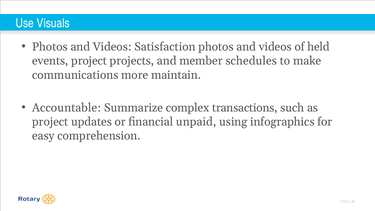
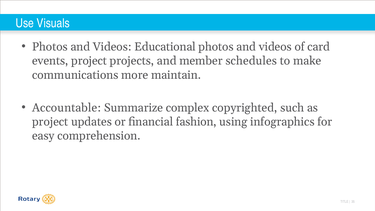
Satisfaction: Satisfaction -> Educational (165, 47)
held: held -> card (319, 47)
transactions: transactions -> copyrighted (245, 108)
unpaid: unpaid -> fashion (196, 122)
